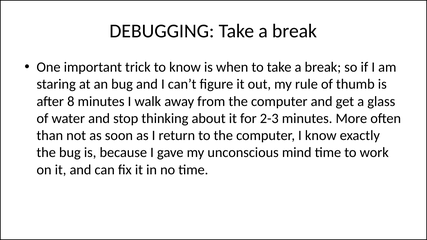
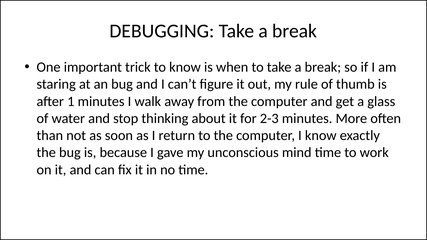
8: 8 -> 1 (71, 101)
